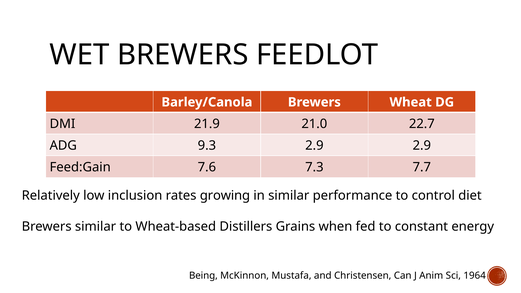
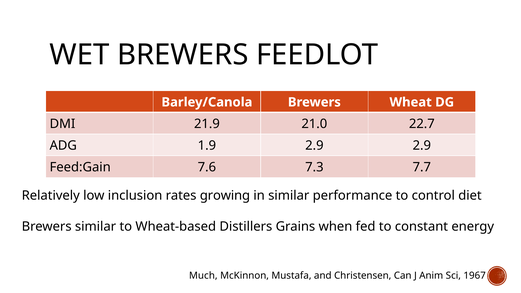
9.3: 9.3 -> 1.9 (207, 146)
Being: Being -> Much (203, 276)
1964: 1964 -> 1967 (475, 276)
